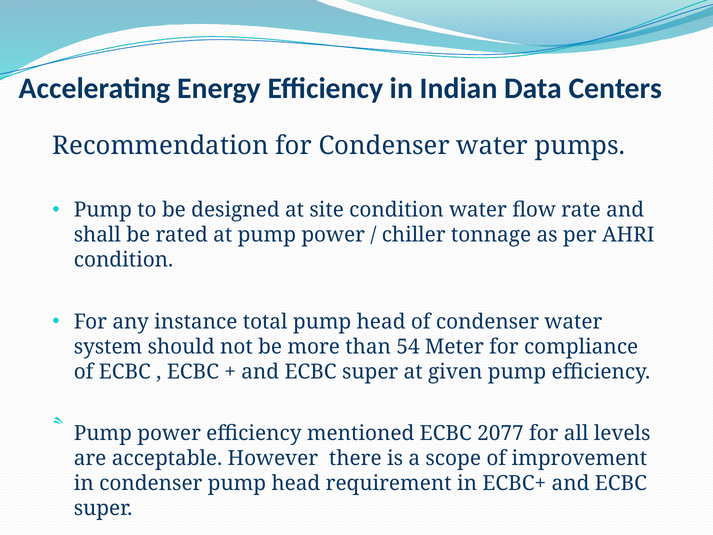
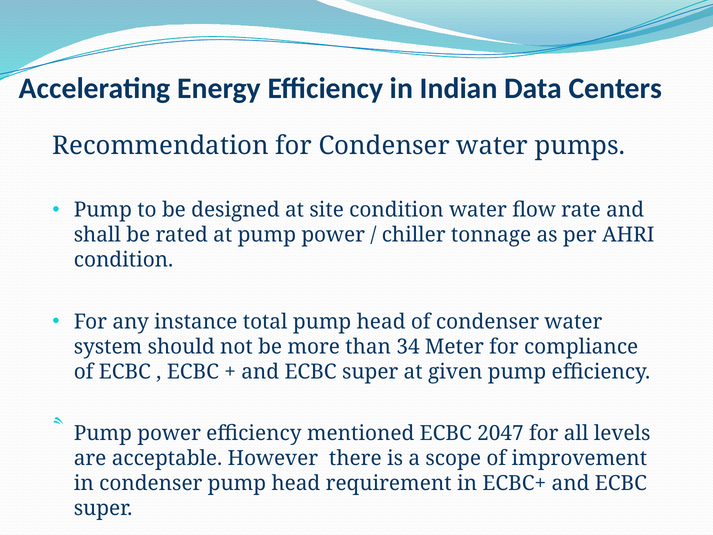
54: 54 -> 34 (408, 347)
2077: 2077 -> 2047 (500, 433)
